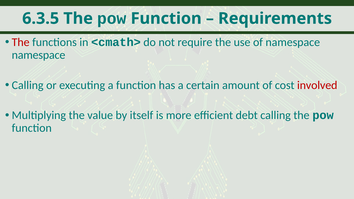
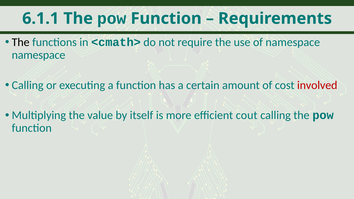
6.3.5: 6.3.5 -> 6.1.1 (41, 18)
The colour: red -> black (21, 42)
debt: debt -> cout (247, 115)
